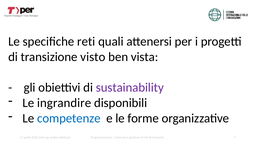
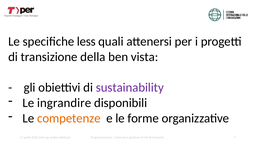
specifiche reti: reti -> less (86, 41)
visto: visto -> della (93, 57)
competenze colour: blue -> orange (69, 118)
